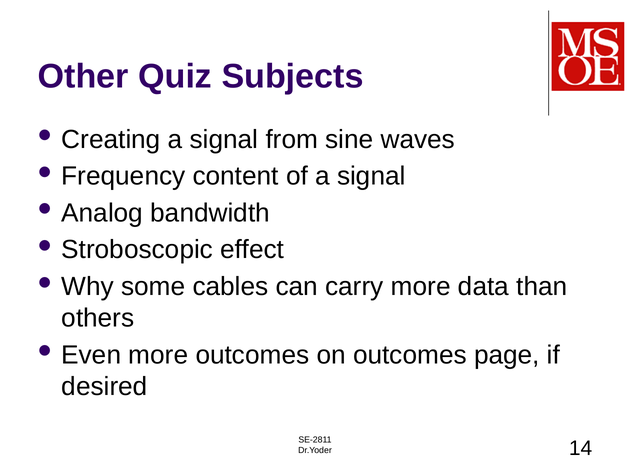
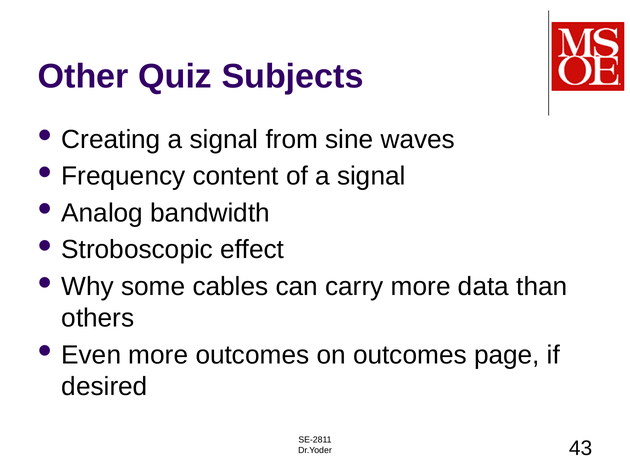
14: 14 -> 43 (581, 448)
